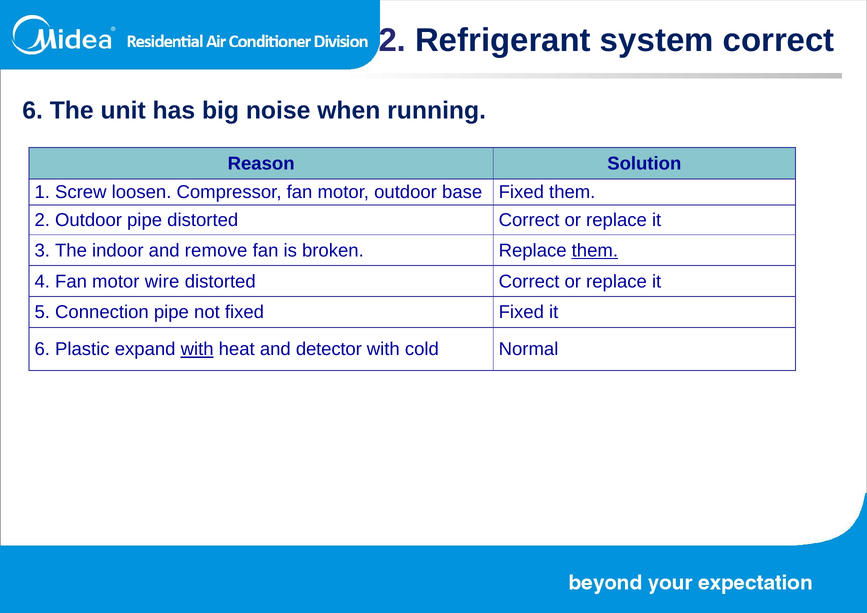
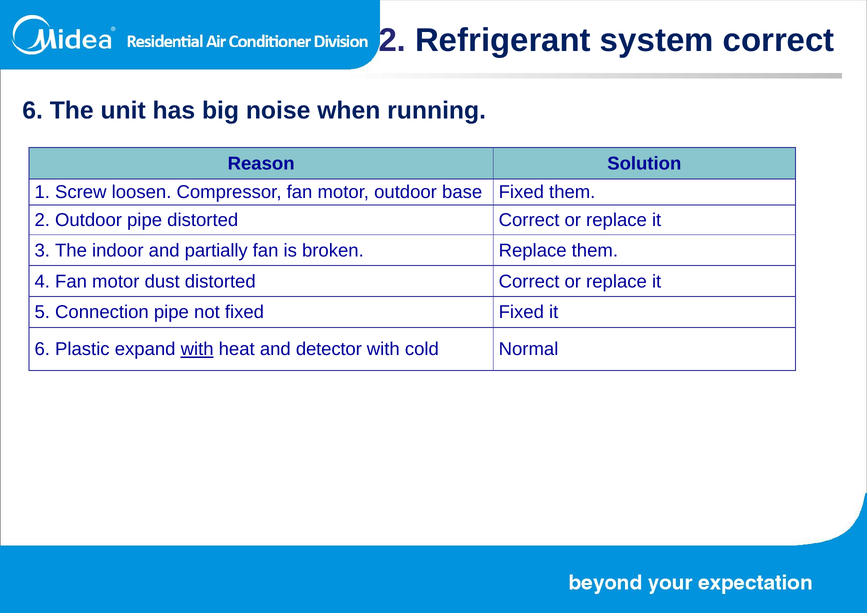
remove: remove -> partially (216, 251)
them underline: present -> none (595, 251)
wire: wire -> dust (162, 281)
